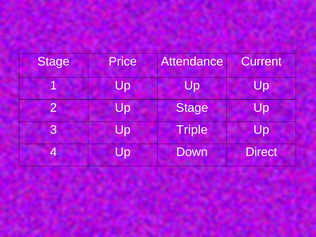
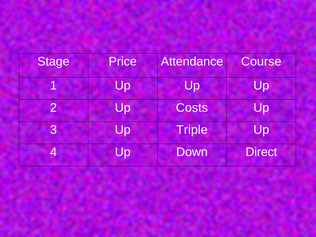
Current: Current -> Course (261, 62)
Up Stage: Stage -> Costs (192, 108)
